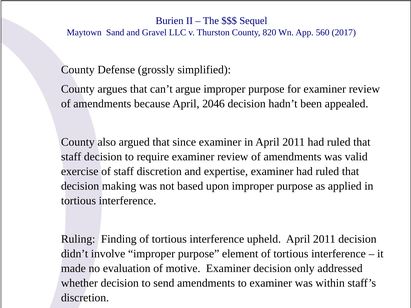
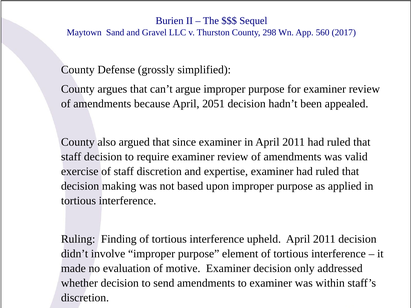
820: 820 -> 298 (269, 32)
2046: 2046 -> 2051 (214, 104)
